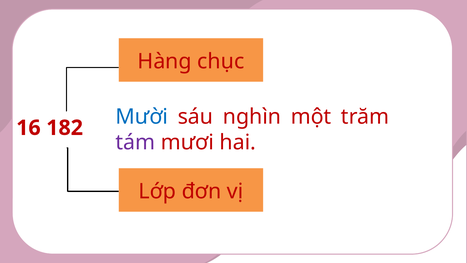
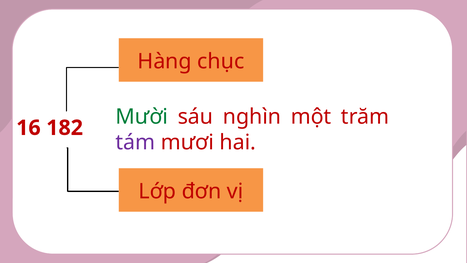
Mười colour: blue -> green (142, 117)
